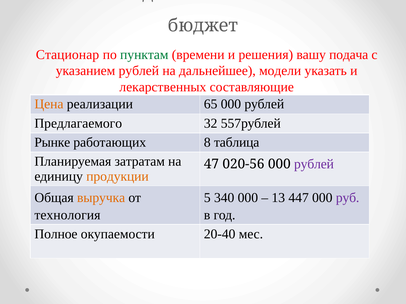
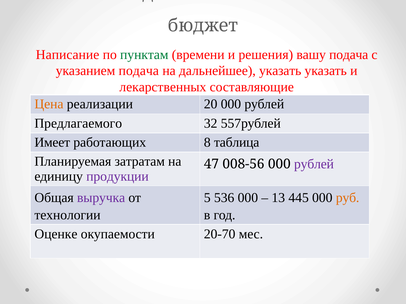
Стационар: Стационар -> Написание (68, 55)
указанием рублей: рублей -> подача (139, 71)
дальнейшее модели: модели -> указать (280, 71)
65: 65 -> 20 (211, 104)
Рынке: Рынке -> Имеет (52, 143)
020-56: 020-56 -> 008-56 (243, 164)
продукции colour: orange -> purple (117, 177)
выручка colour: orange -> purple (101, 198)
340: 340 -> 536 (224, 198)
447: 447 -> 445 (299, 198)
руб colour: purple -> orange (348, 198)
технология: технология -> технологии (67, 215)
Полное: Полное -> Оценке (56, 234)
20-40: 20-40 -> 20-70 (220, 234)
